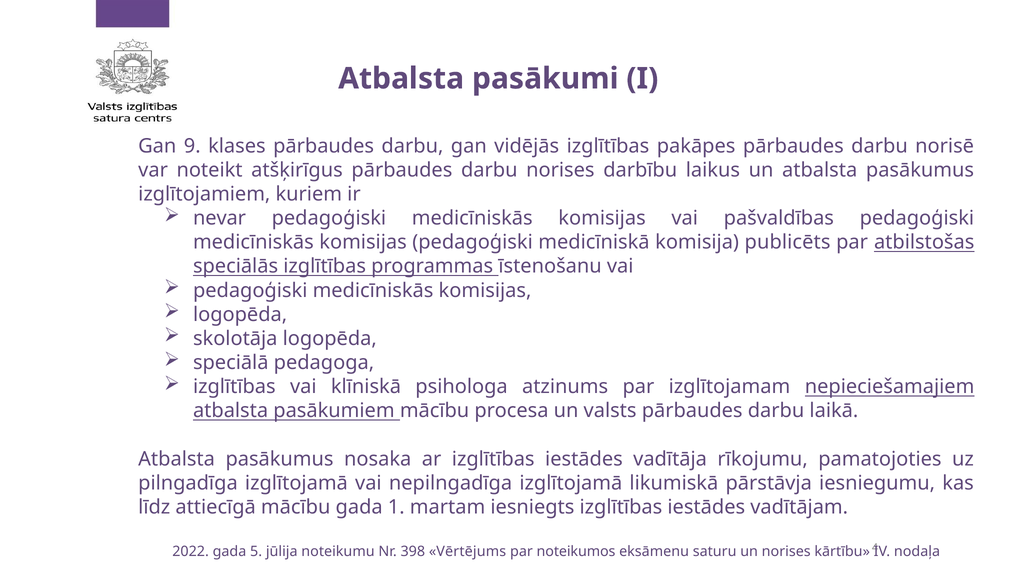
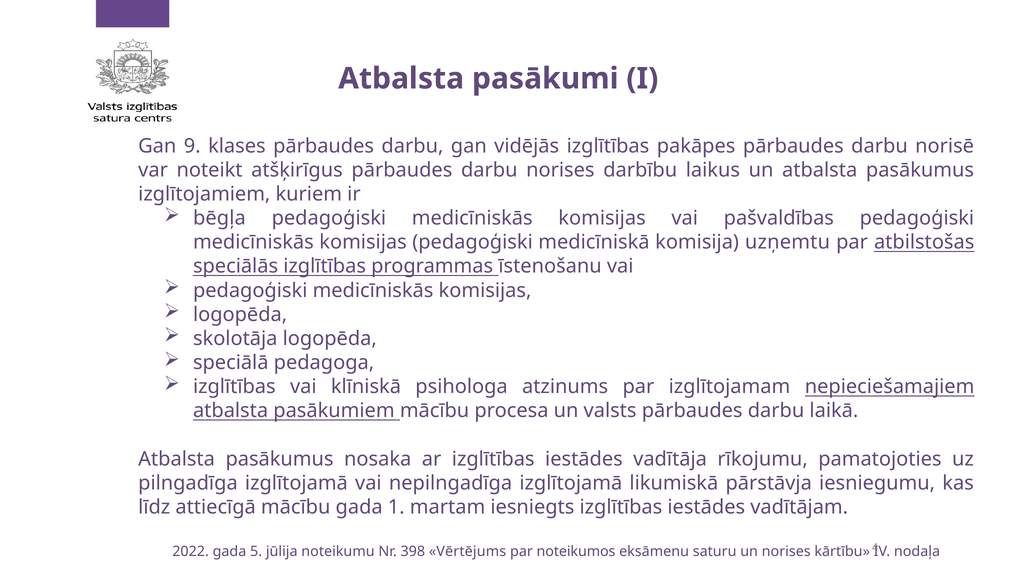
nevar: nevar -> bēgļa (219, 218)
publicēts: publicēts -> uzņemtu (788, 242)
